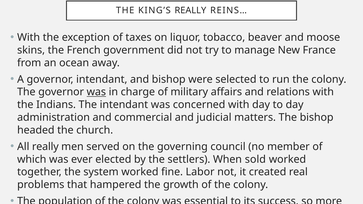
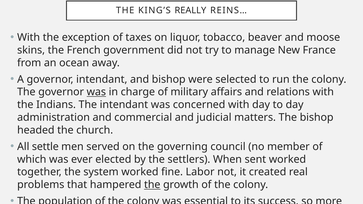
All really: really -> settle (45, 147)
When sold: sold -> sent (255, 159)
the underline: none -> present (152, 185)
